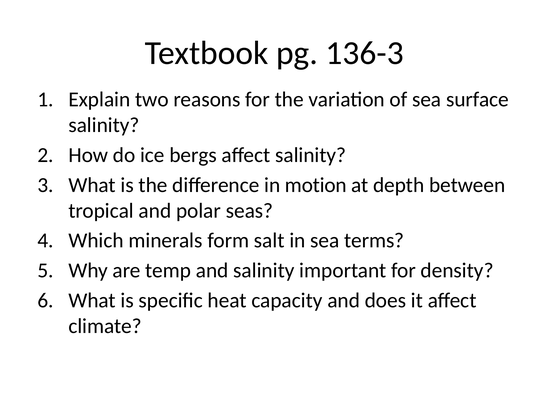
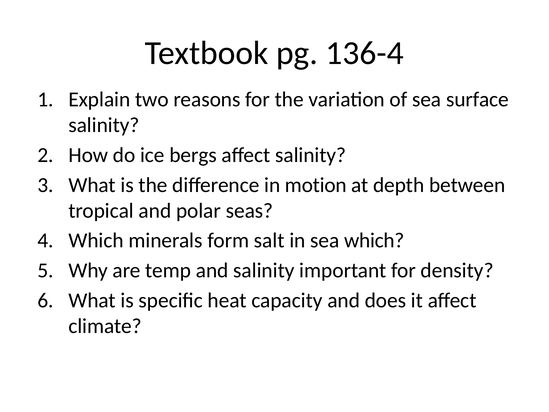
136-3: 136-3 -> 136-4 (365, 53)
sea terms: terms -> which (374, 240)
